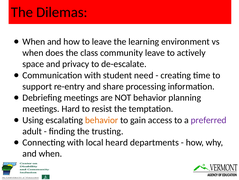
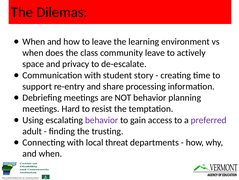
need: need -> story (144, 75)
behavior colour: orange -> purple (102, 120)
heard: heard -> threat (117, 142)
